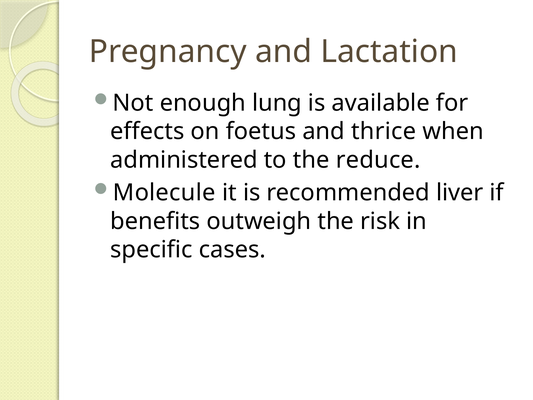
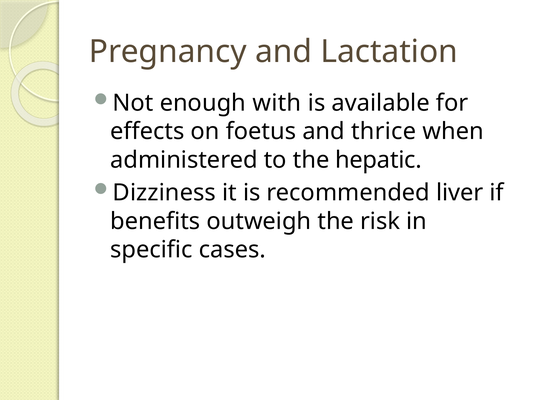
lung: lung -> with (277, 103)
reduce: reduce -> hepatic (378, 160)
Molecule: Molecule -> Dizziness (164, 193)
